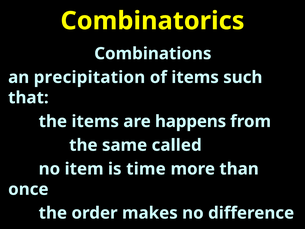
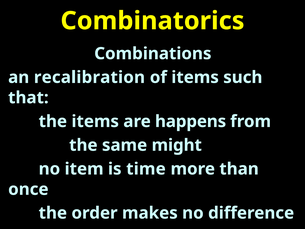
precipitation: precipitation -> recalibration (89, 77)
called: called -> might (177, 145)
